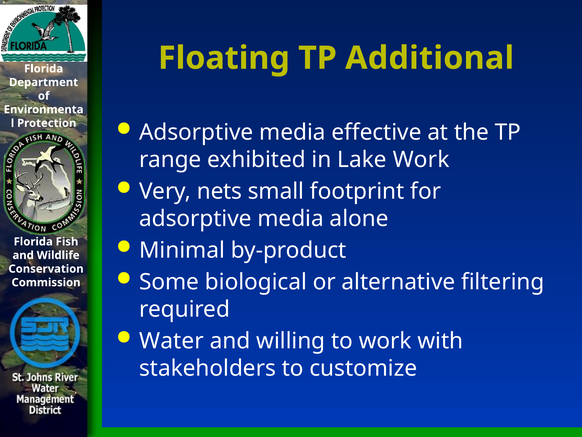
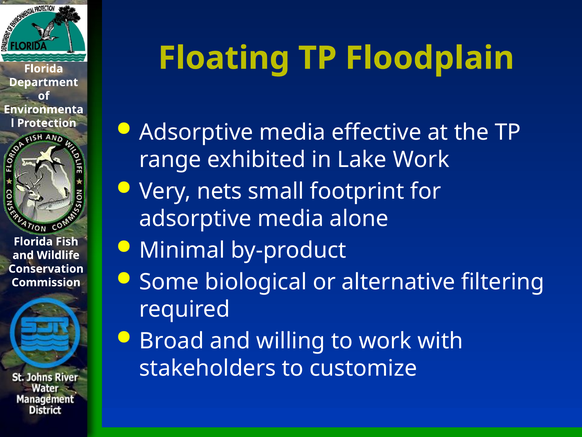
Additional: Additional -> Floodplain (430, 58)
Water: Water -> Broad (172, 341)
